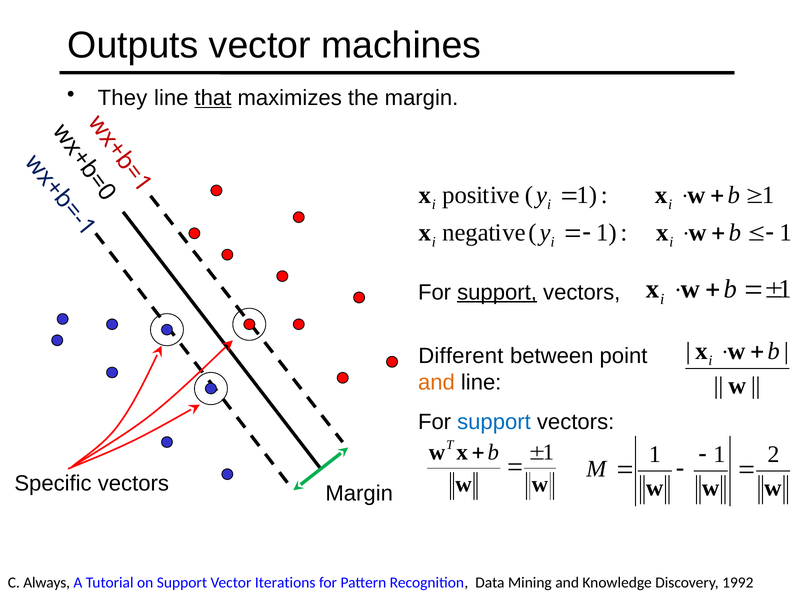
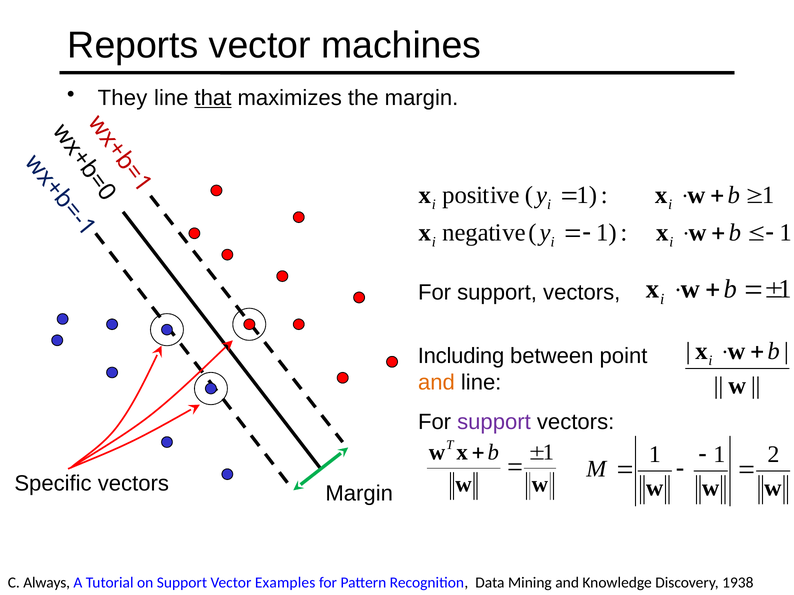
Outputs: Outputs -> Reports (133, 46)
support underline: present -> none (497, 293)
Different: Different -> Including (461, 356)
support colour: blue -> purple (494, 422)
Iterations: Iterations -> Examples (285, 583)
1992: 1992 -> 1938 (738, 583)
